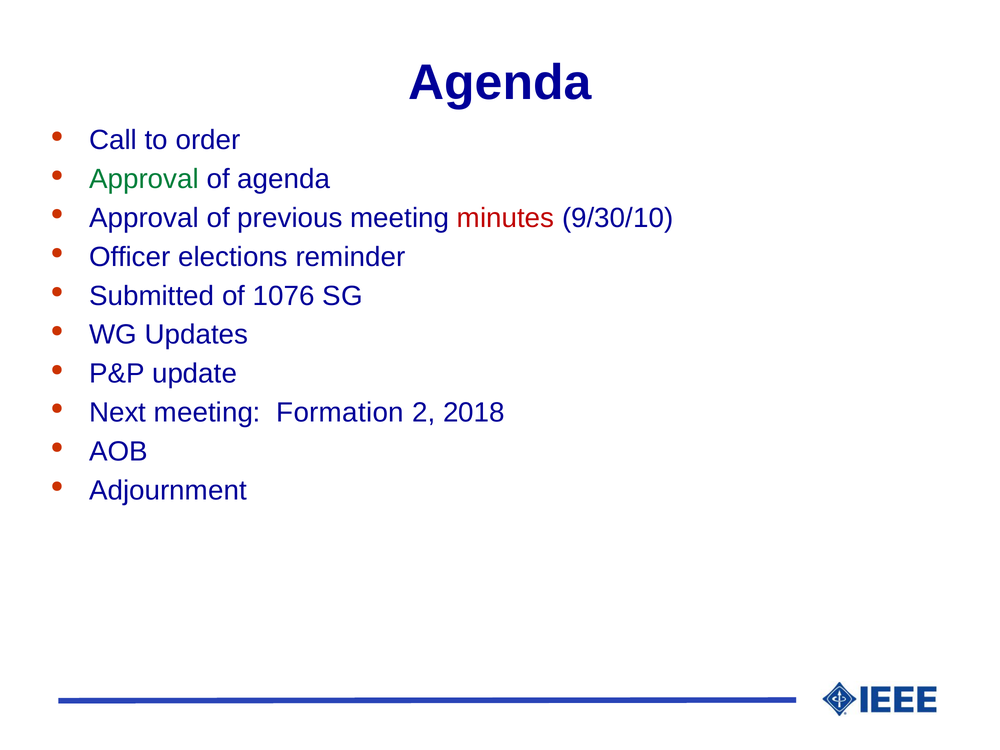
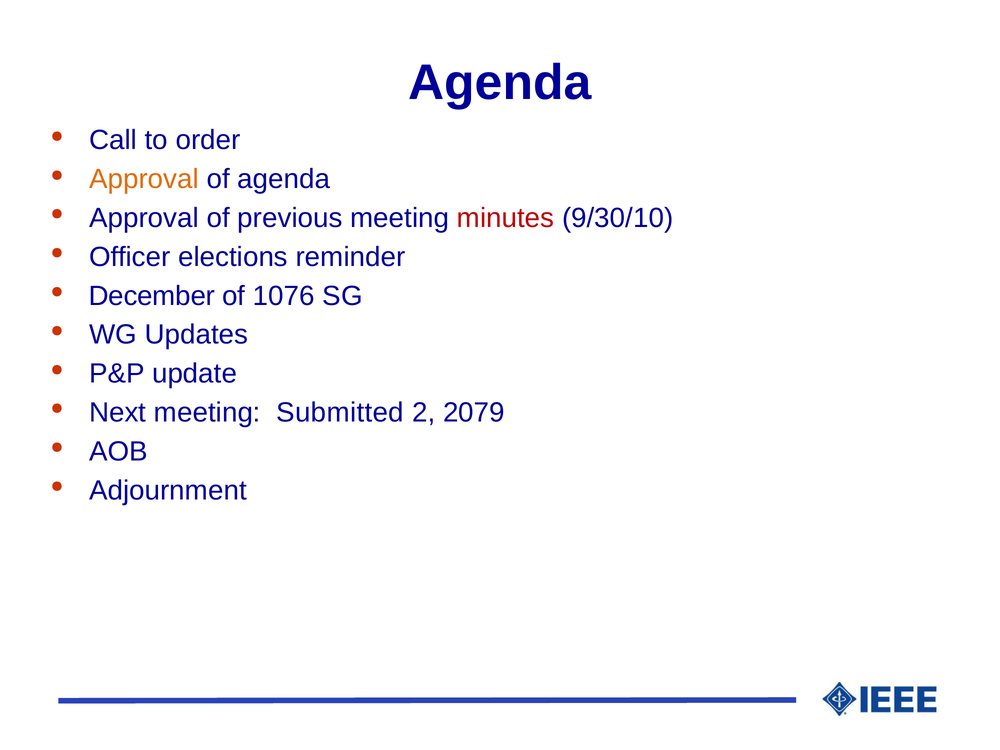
Approval colour: green -> orange (144, 179)
Submitted: Submitted -> December (152, 296)
Formation: Formation -> Submitted (340, 413)
2018: 2018 -> 2079 (474, 413)
